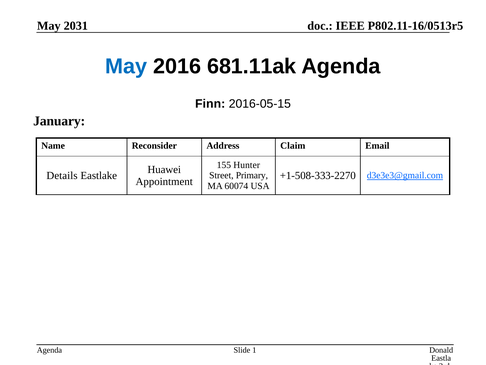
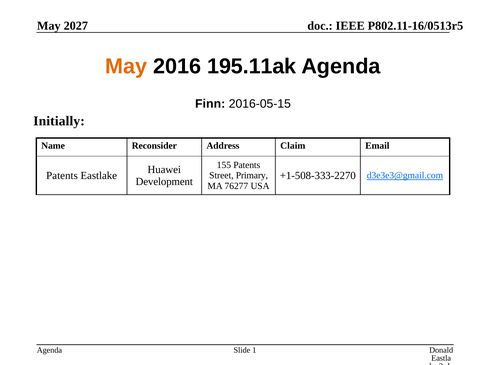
2031: 2031 -> 2027 (76, 26)
May colour: blue -> orange (126, 66)
681.11ak: 681.11ak -> 195.11ak (252, 66)
January: January -> Initially (59, 121)
155 Hunter: Hunter -> Patents (247, 165)
Details: Details -> Patents (62, 175)
Appointment: Appointment -> Development (164, 181)
60074: 60074 -> 76277 (236, 186)
